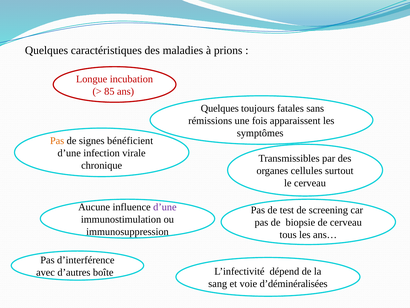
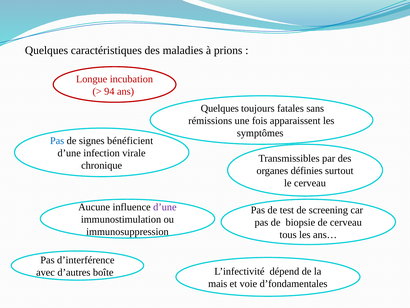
85: 85 -> 94 (109, 91)
Pas colour: orange -> blue (57, 141)
cellules: cellules -> définies (307, 171)
sang: sang -> mais (218, 283)
d’déminéralisées: d’déminéralisées -> d’fondamentales (294, 283)
